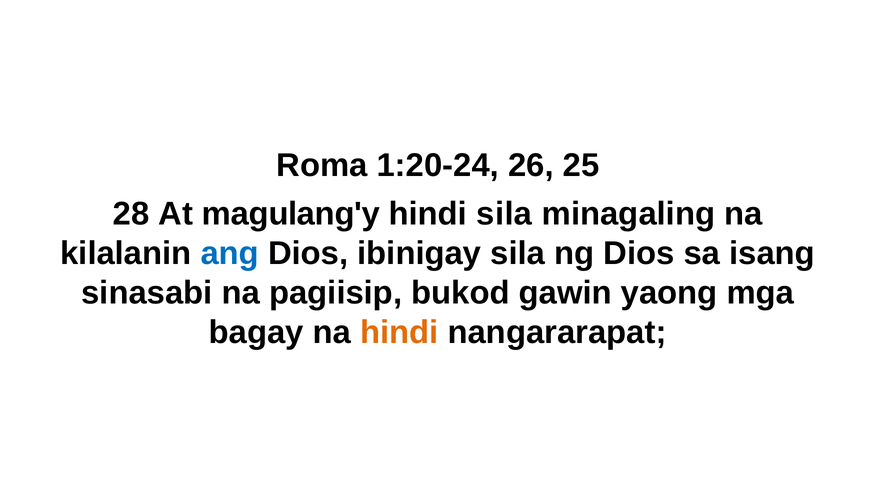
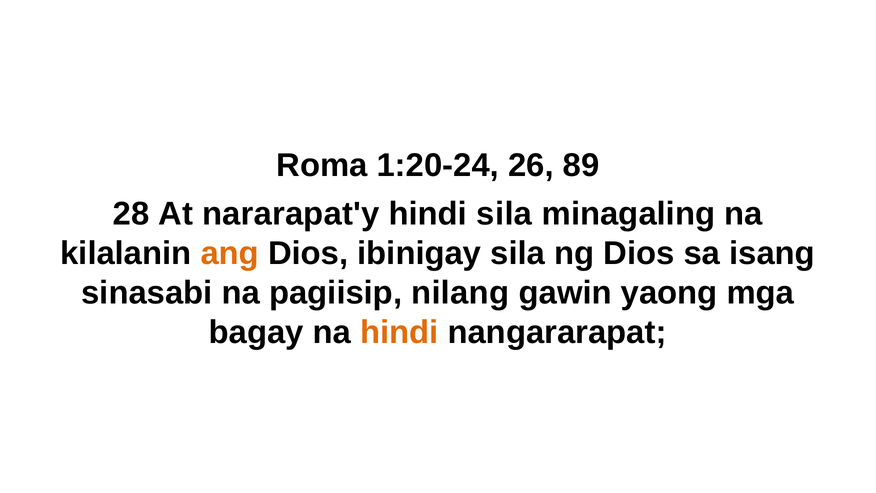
25: 25 -> 89 (581, 165)
magulang'y: magulang'y -> nararapat'y (291, 214)
ang colour: blue -> orange (230, 253)
bukod: bukod -> nilang (460, 293)
